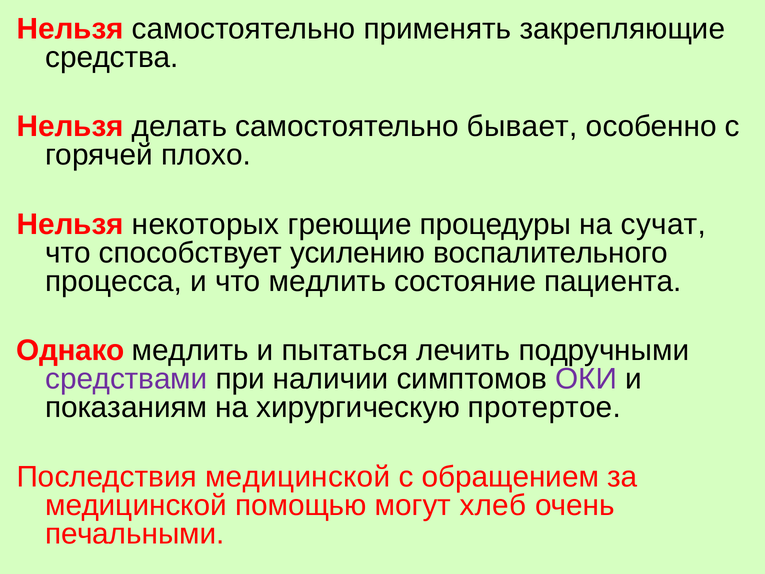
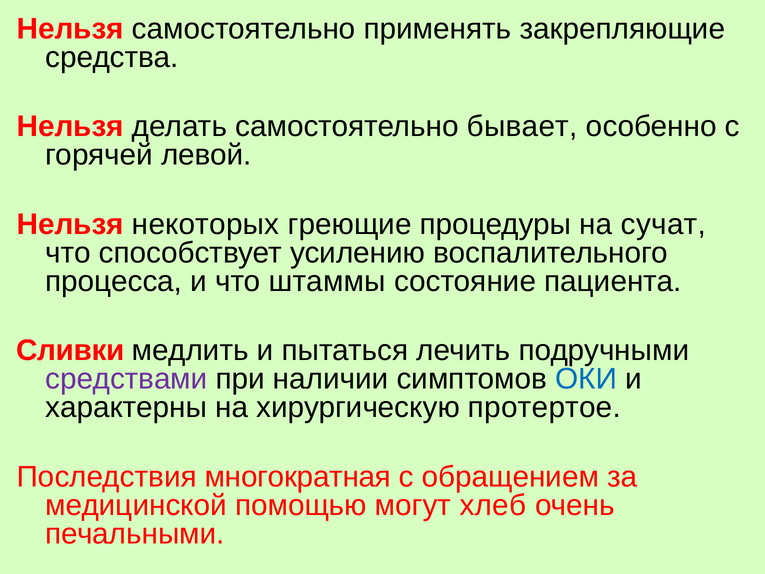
плохо: плохо -> левой (206, 155)
что медлить: медлить -> штаммы (327, 281)
Однако: Однако -> Сливки (70, 350)
ОКИ colour: purple -> blue (586, 379)
показаниям: показаниям -> характерны (126, 407)
Последствия медицинской: медицинской -> многократная (298, 477)
